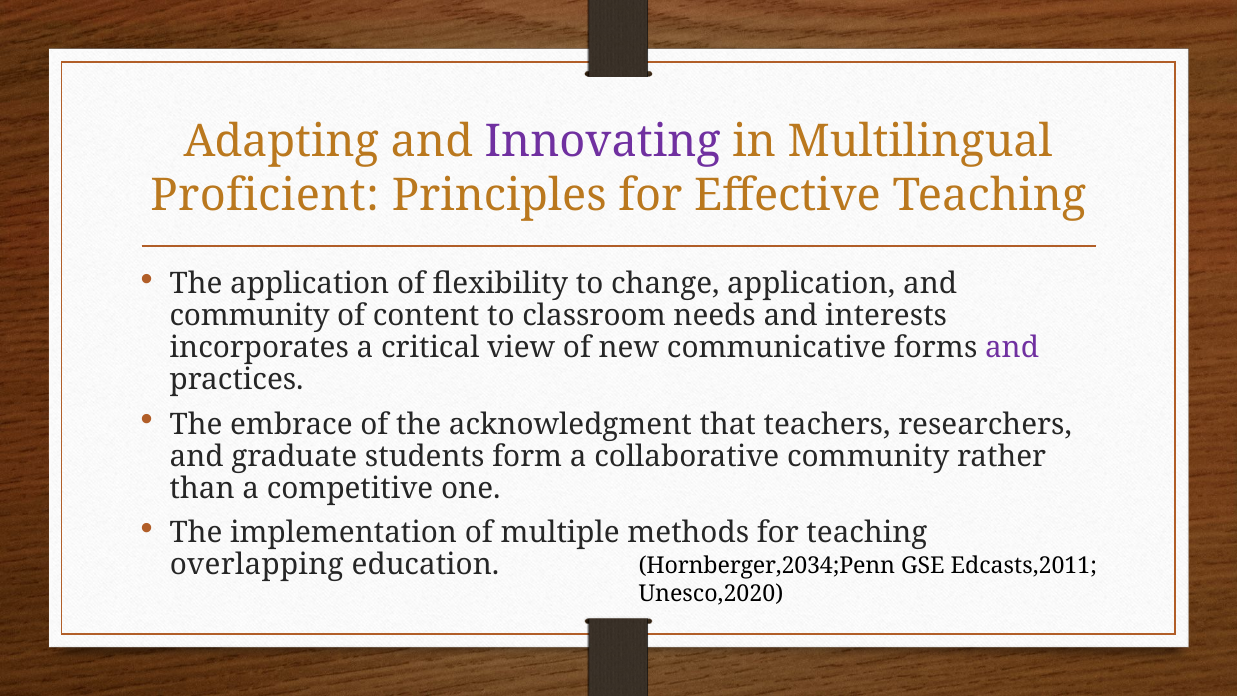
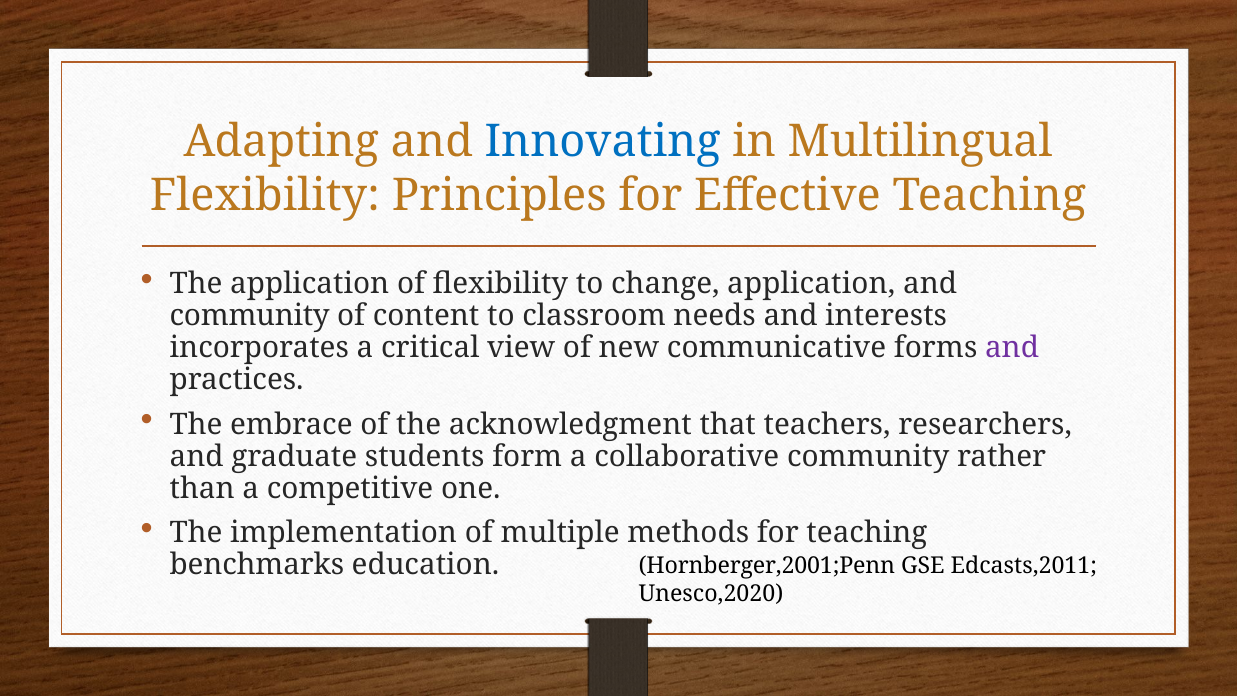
Innovating colour: purple -> blue (603, 142)
Proficient: Proficient -> Flexibility (265, 196)
overlapping: overlapping -> benchmarks (257, 565)
Hornberger,2034;Penn: Hornberger,2034;Penn -> Hornberger,2001;Penn (767, 566)
